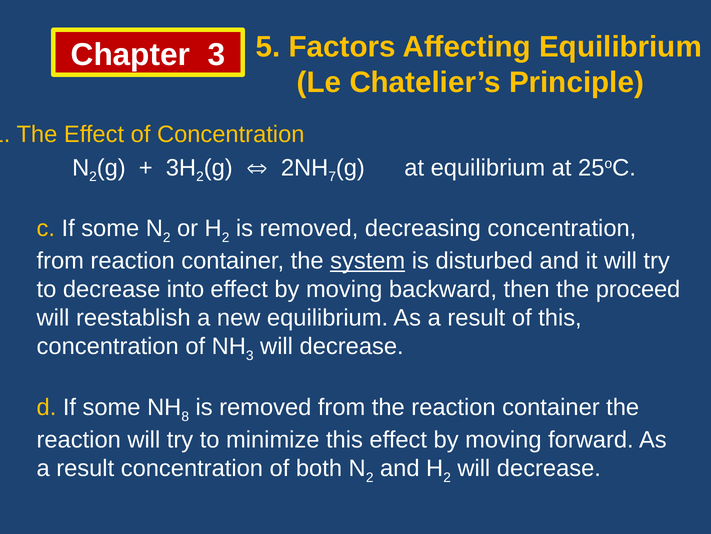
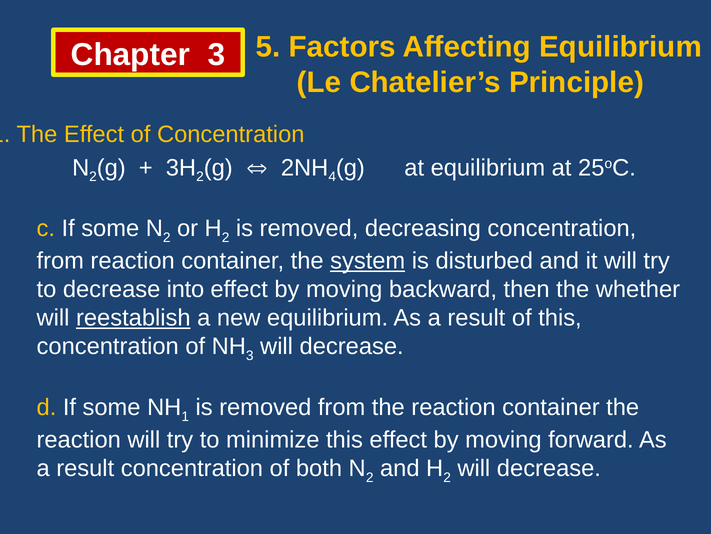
7: 7 -> 4 (332, 177)
proceed: proceed -> whether (638, 289)
reestablish underline: none -> present (133, 318)
8: 8 -> 1 (185, 416)
